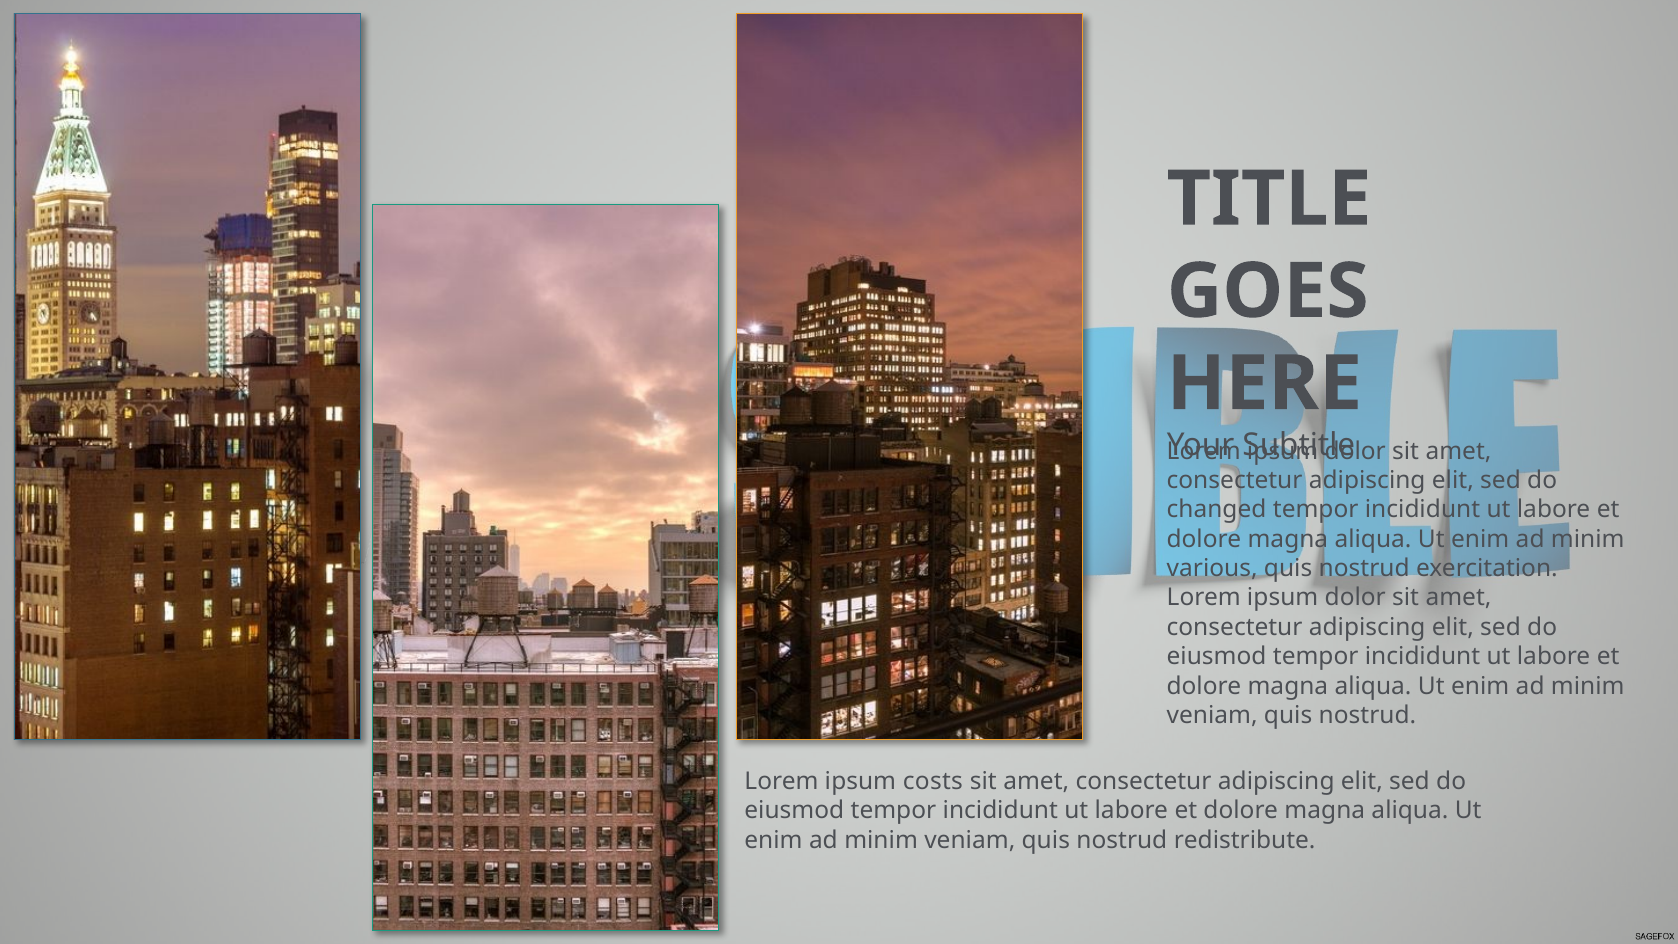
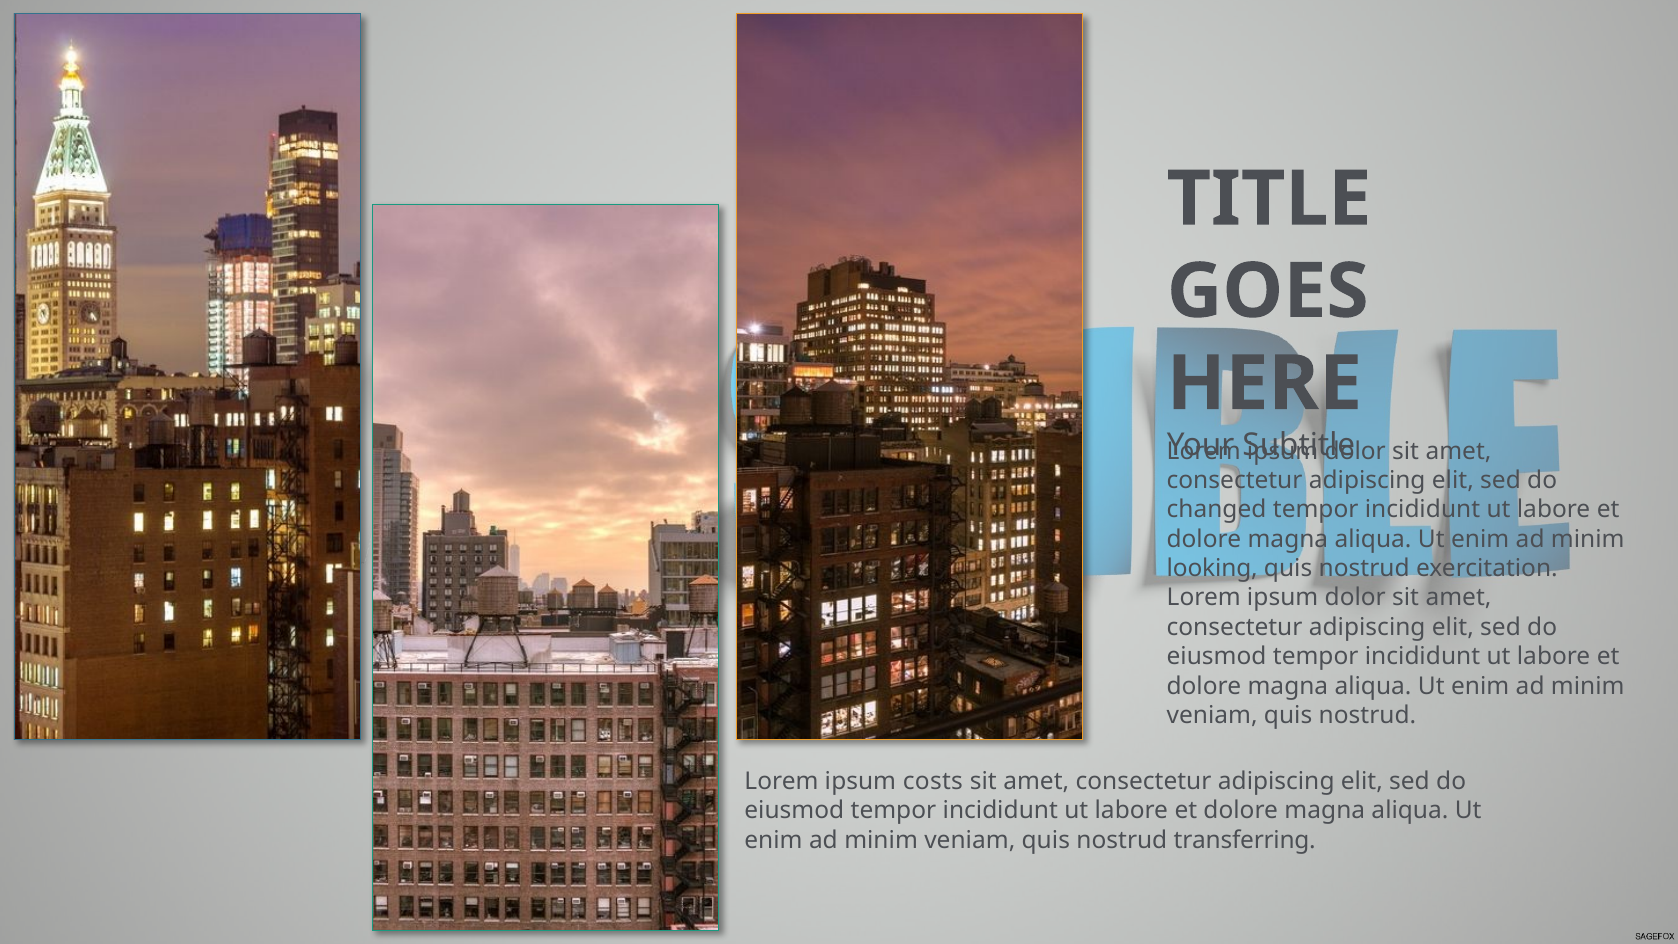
various: various -> looking (1212, 568)
redistribute: redistribute -> transferring (1245, 840)
